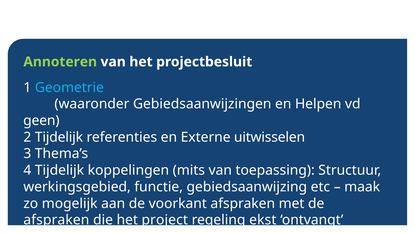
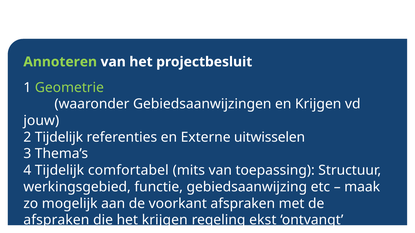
Geometrie colour: light blue -> light green (69, 88)
en Helpen: Helpen -> Krijgen (318, 104)
geen: geen -> jouw (41, 121)
koppelingen: koppelingen -> comfortabel (128, 171)
het project: project -> krijgen (165, 220)
